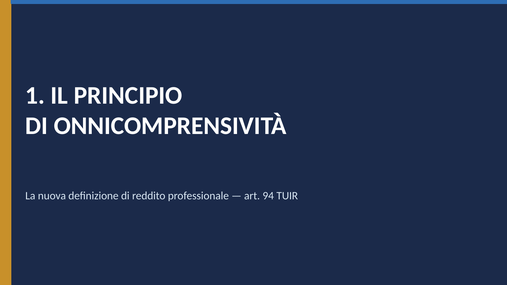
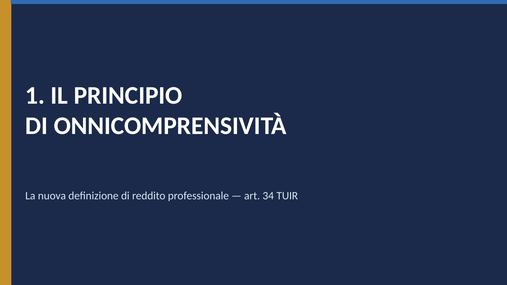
94: 94 -> 34 (268, 196)
